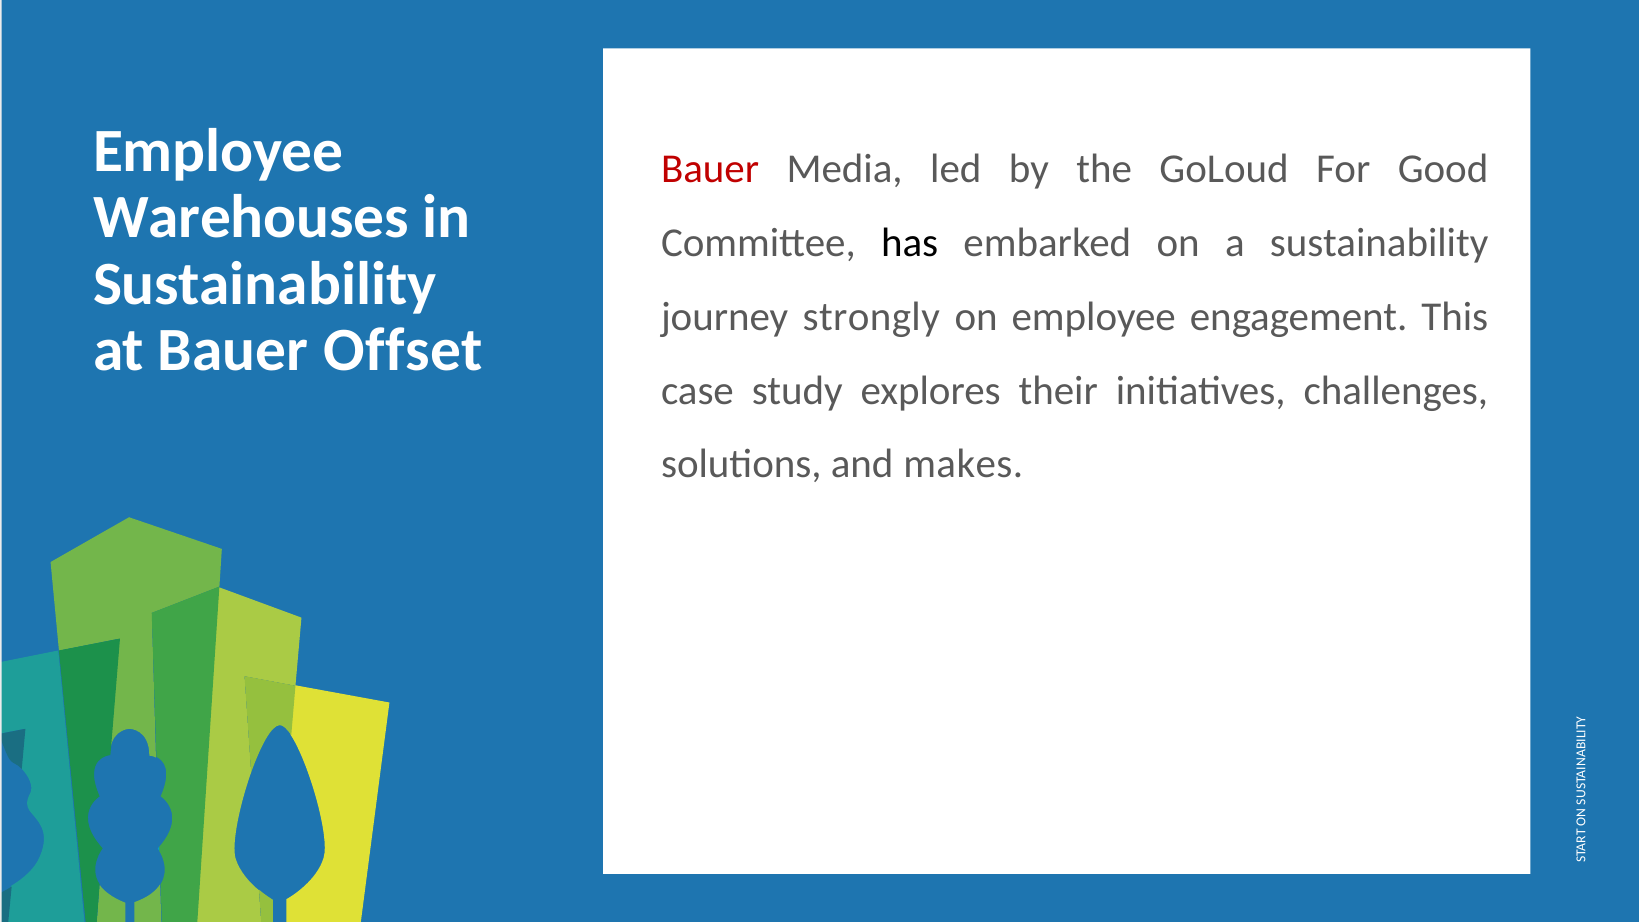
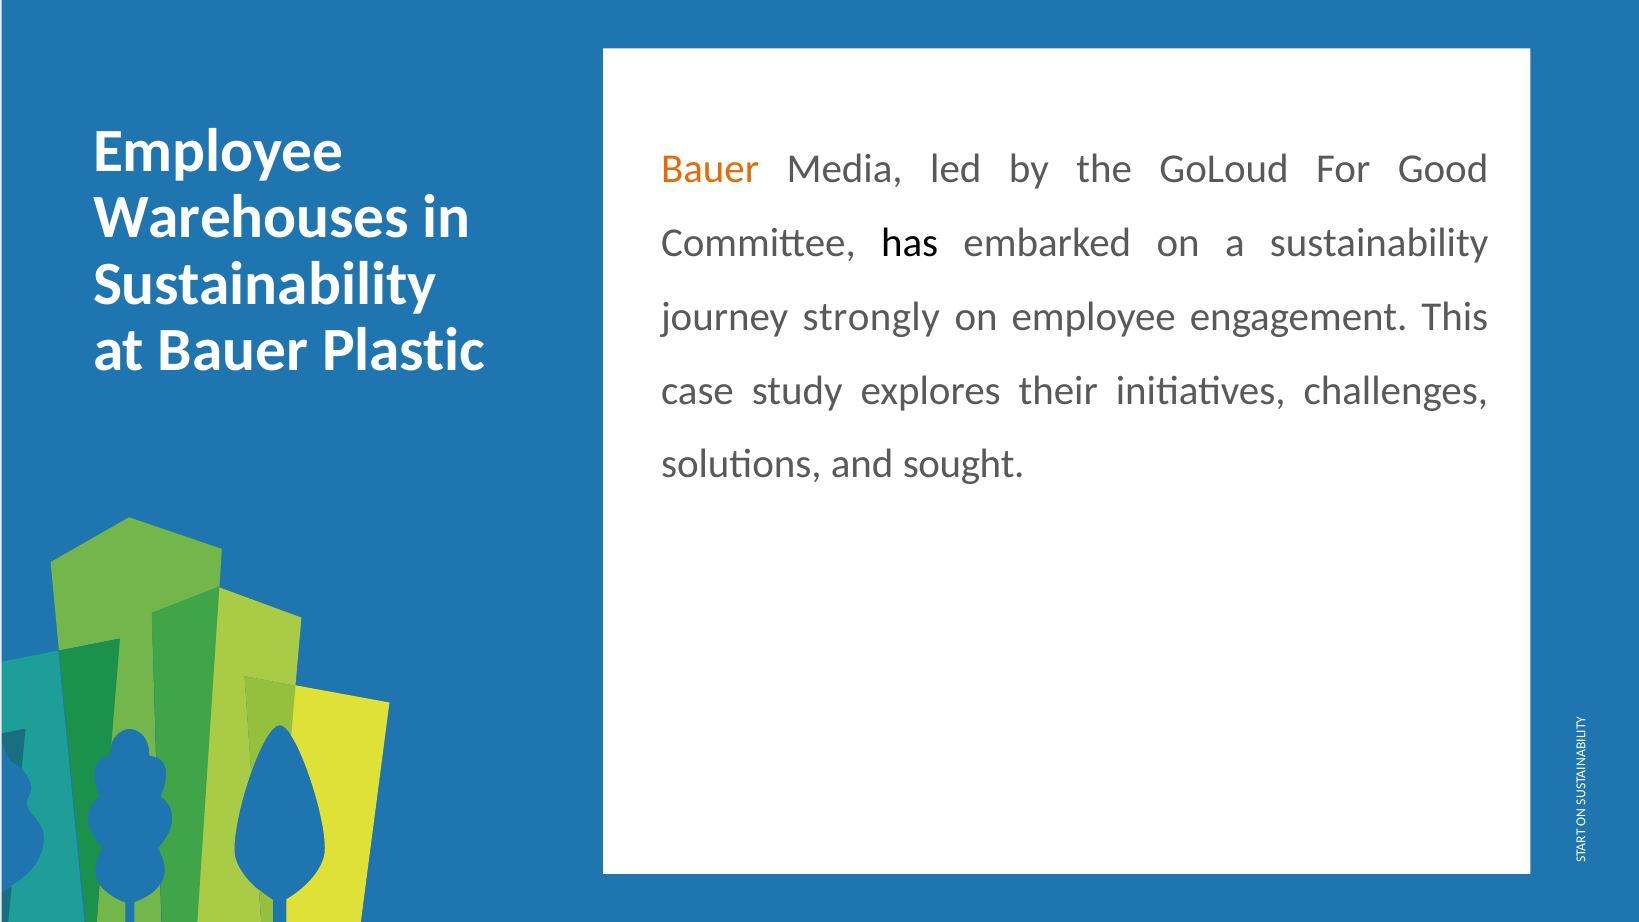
Bauer colour: red -> orange (710, 169)
Offset: Offset -> Plastic (404, 350)
makes: makes -> sought (964, 464)
